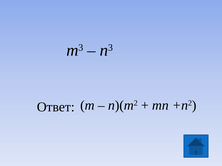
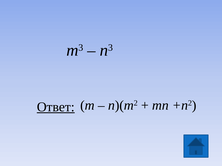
Ответ underline: none -> present (56, 107)
